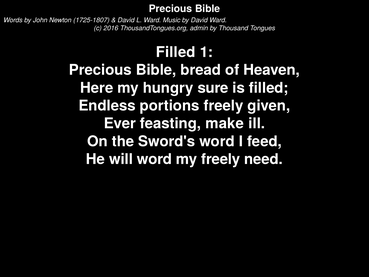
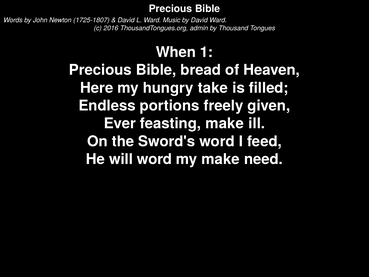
Filled: Filled -> When (176, 52)
sure: sure -> take (213, 88)
my freely: freely -> make (221, 159)
